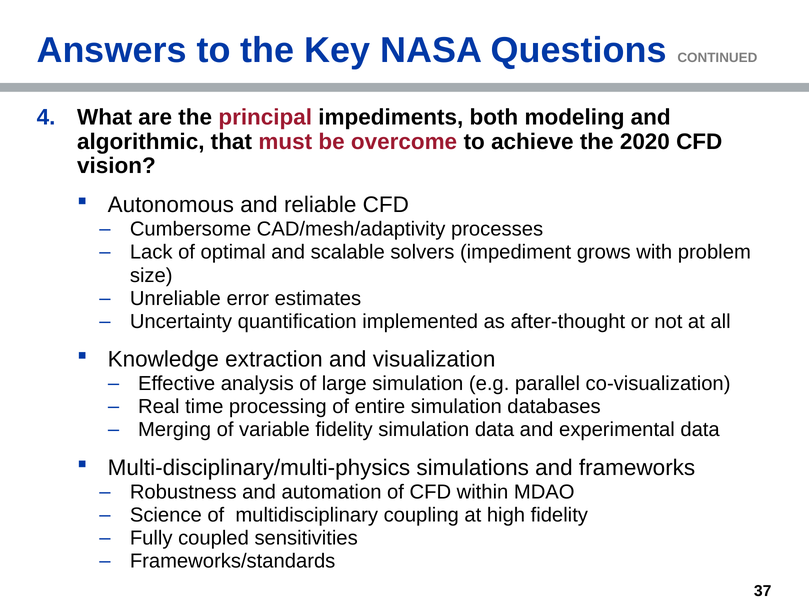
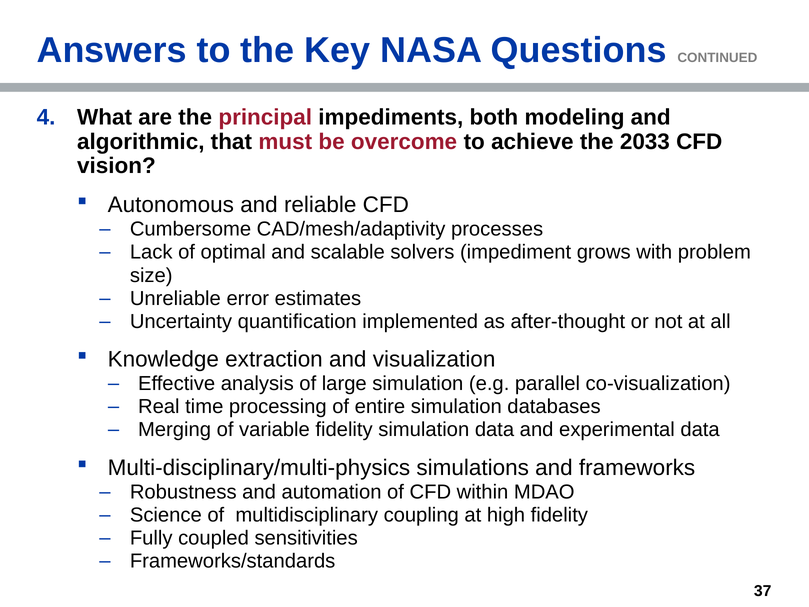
2020: 2020 -> 2033 (645, 142)
